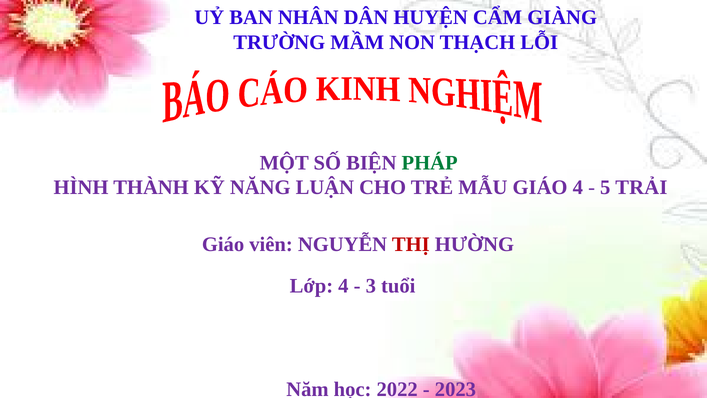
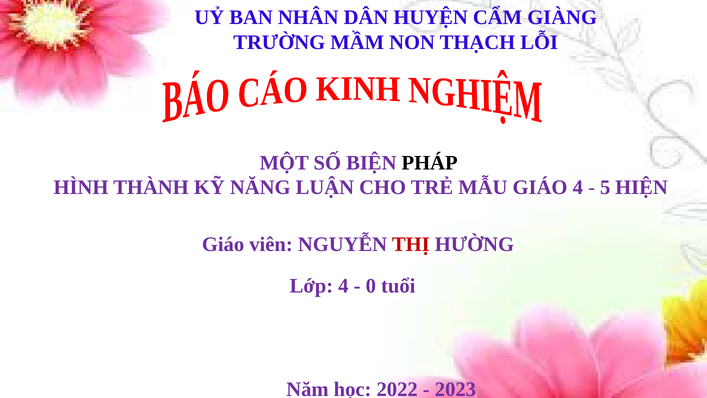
PHÁP colour: green -> black (430, 163)
TRẢI: TRẢI -> HIỆN (641, 187)
3: 3 -> 0 (371, 286)
